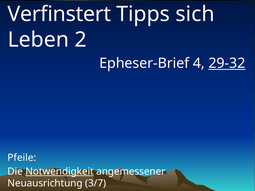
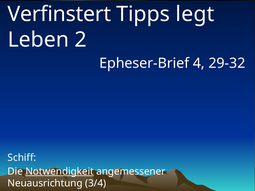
sich: sich -> legt (195, 14)
29-32 underline: present -> none (227, 63)
Pfeile: Pfeile -> Schiff (22, 158)
3/7: 3/7 -> 3/4 (96, 184)
